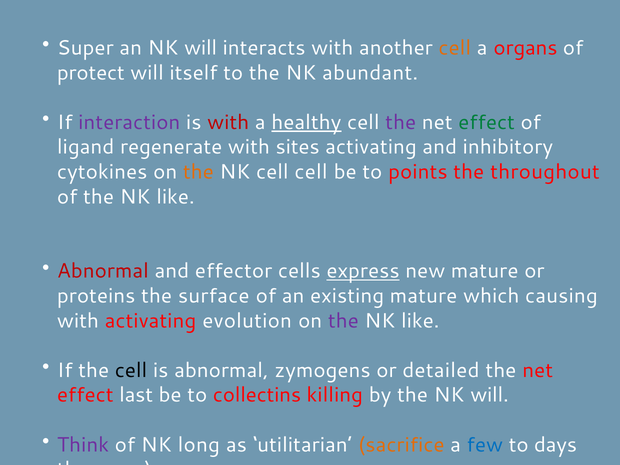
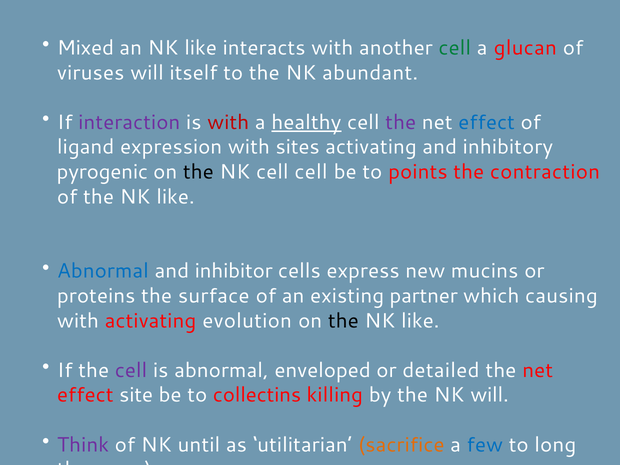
Super: Super -> Mixed (85, 48)
an NK will: will -> like (201, 48)
cell colour: orange -> green (455, 48)
organs: organs -> glucan (525, 48)
protect: protect -> viruses (91, 73)
effect colour: green -> blue (487, 122)
regenerate: regenerate -> expression (171, 147)
cytokines: cytokines -> pyrogenic (102, 172)
the colour: orange -> black (198, 172)
throughout: throughout -> contraction (545, 172)
Abnormal colour: red -> blue (103, 271)
effector: effector -> inhibitor (234, 271)
express underline: present -> none (363, 271)
new mature: mature -> mucins (485, 271)
existing mature: mature -> partner (424, 296)
the colour: purple -> black (343, 321)
cell colour: black -> purple (131, 370)
zymogens: zymogens -> enveloped (323, 370)
last: last -> site (136, 395)
long: long -> until (199, 445)
days: days -> long (555, 445)
